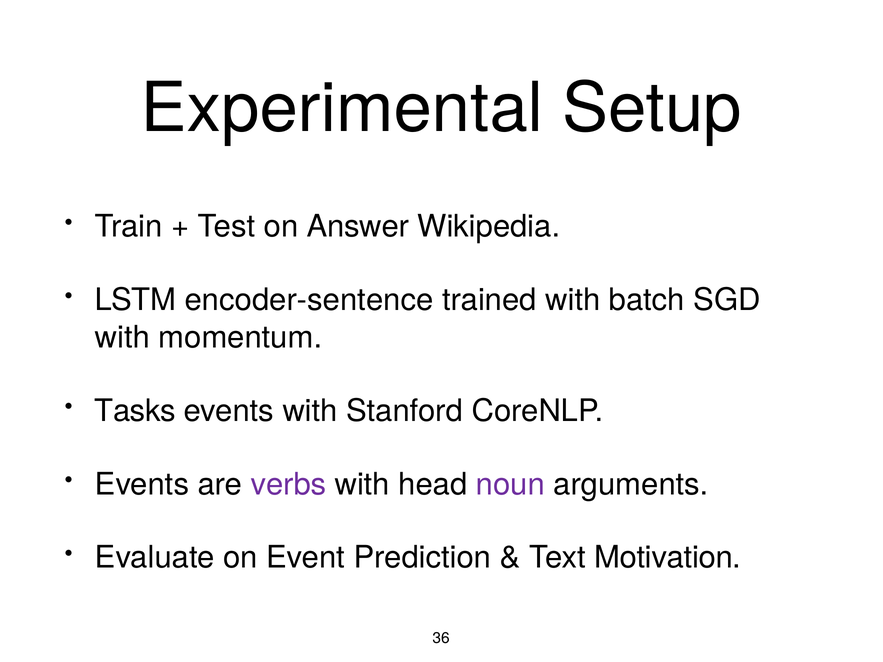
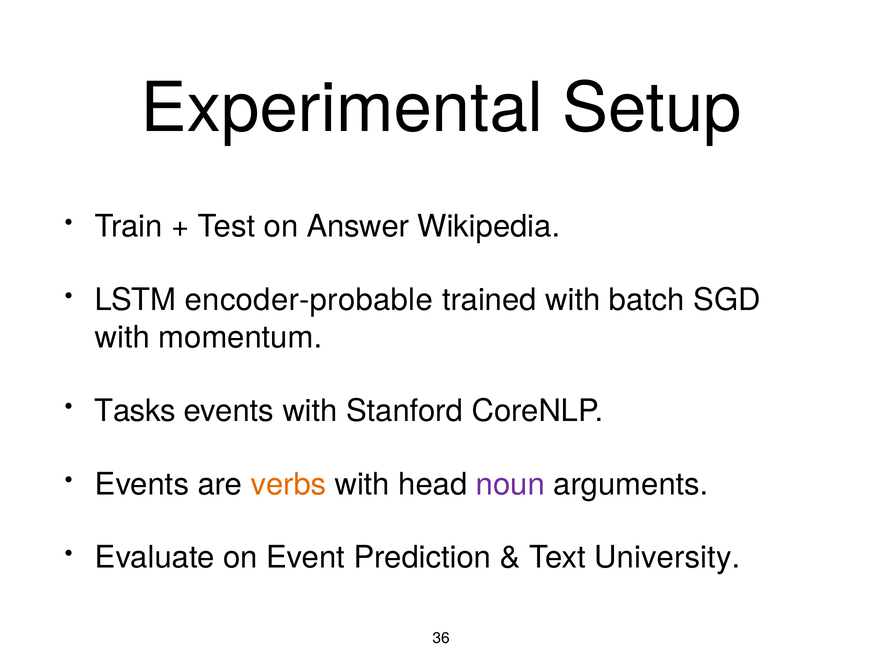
encoder-sentence: encoder-sentence -> encoder-probable (309, 300)
verbs colour: purple -> orange (289, 484)
Motivation: Motivation -> University (667, 558)
